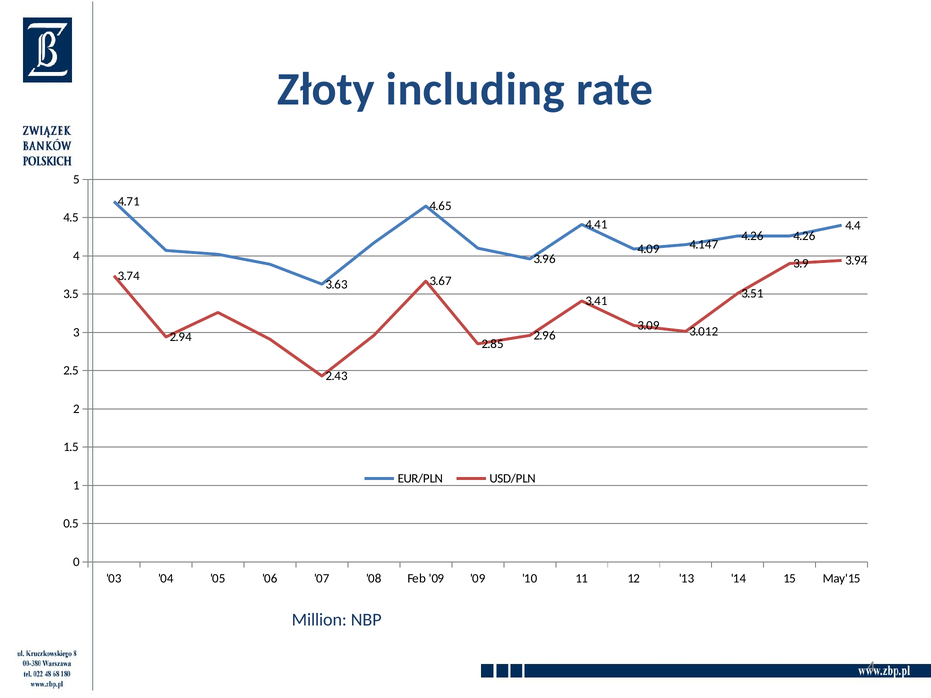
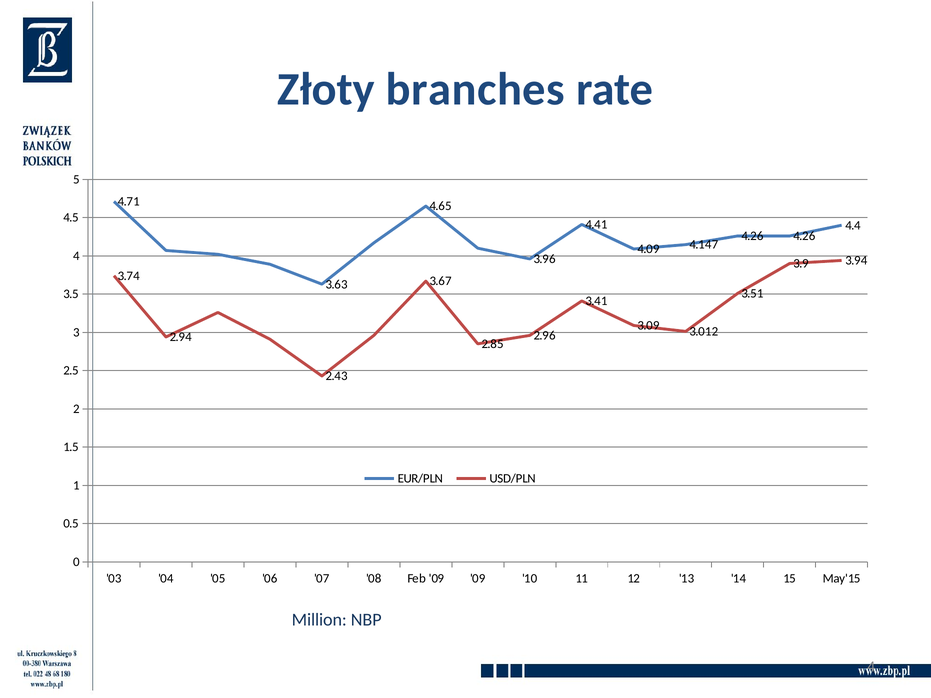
including: including -> branches (475, 89)
